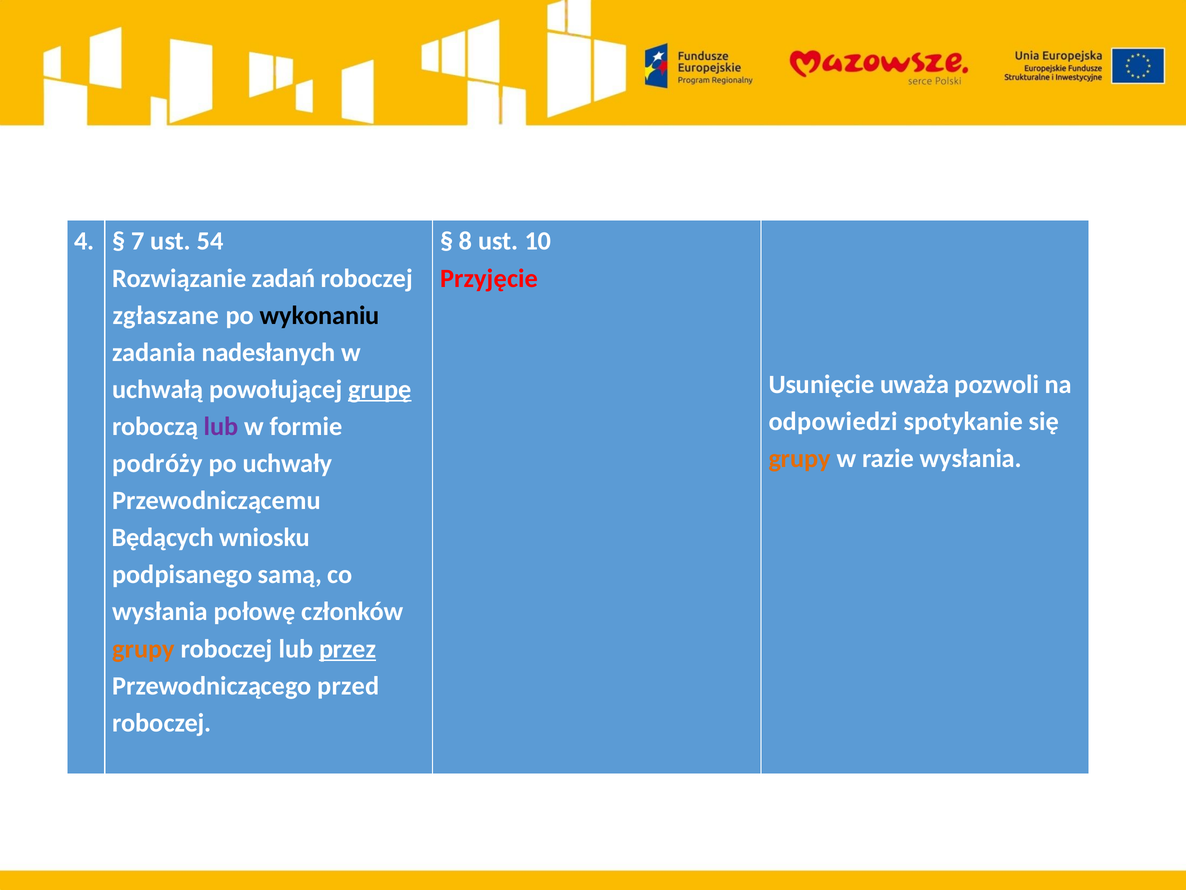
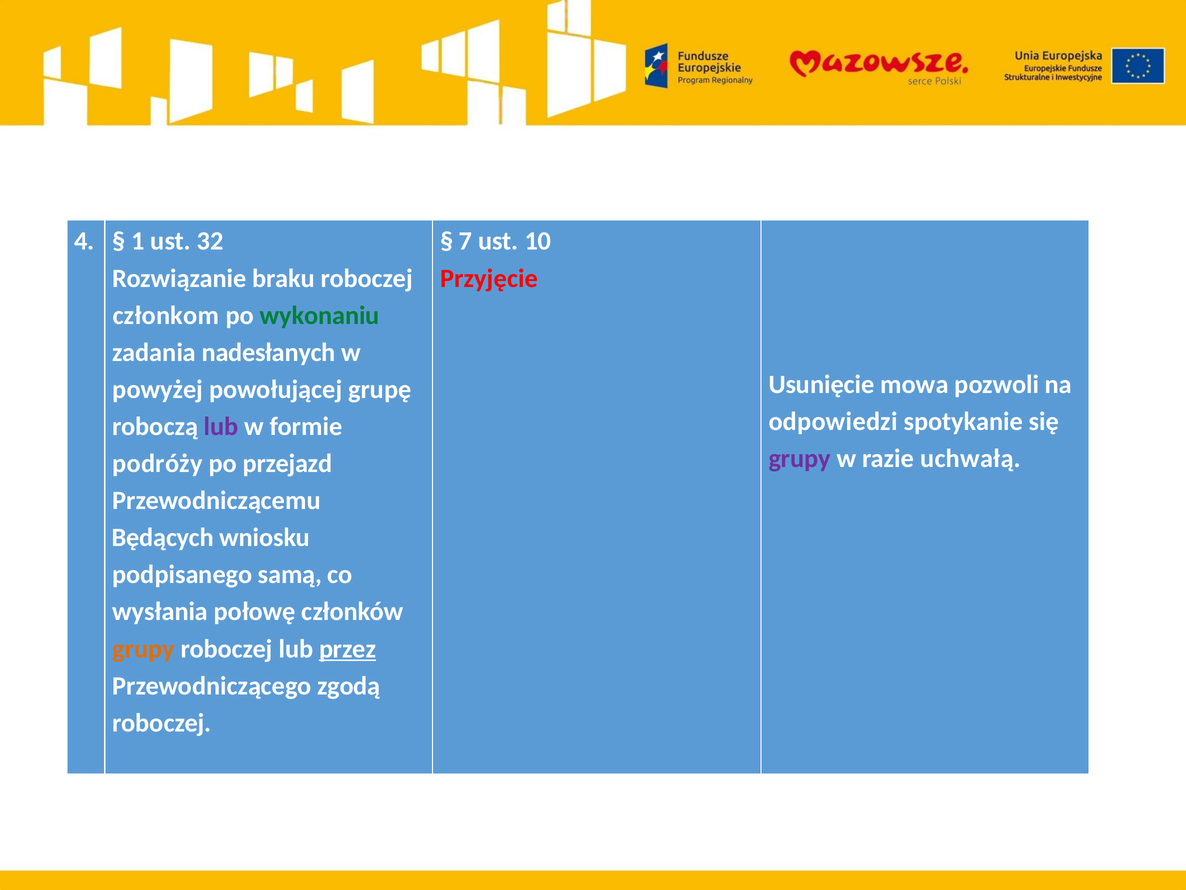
7: 7 -> 1 (138, 241)
54: 54 -> 32 (210, 241)
8: 8 -> 7 (466, 241)
zadań: zadań -> braku (284, 278)
zgłaszane: zgłaszane -> członkom (166, 315)
wykonaniu colour: black -> green (320, 315)
uważa: uważa -> mowa (914, 384)
uchwałą: uchwałą -> powyżej (158, 389)
grupę underline: present -> none (380, 389)
grupy colour: orange -> purple (800, 459)
razie wysłania: wysłania -> uchwałą (971, 459)
uchwały: uchwały -> przejazd (288, 463)
przed: przed -> zgodą (349, 685)
